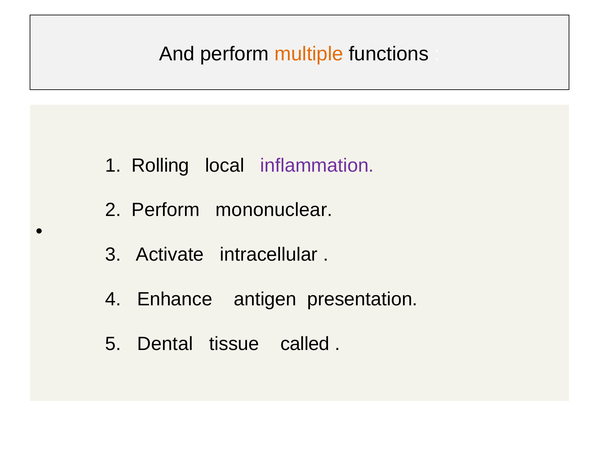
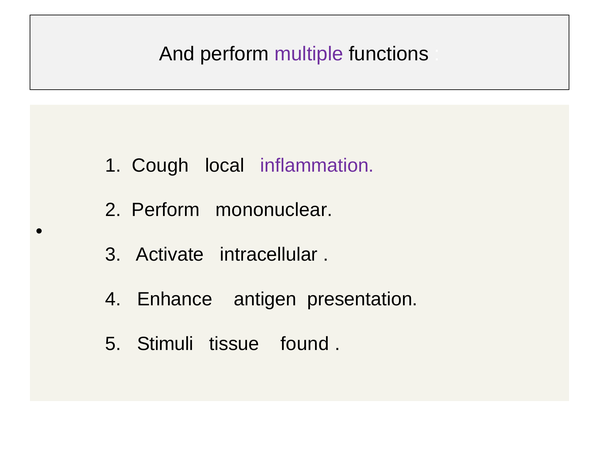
multiple colour: orange -> purple (309, 54)
Rolling: Rolling -> Cough (160, 165)
Dental: Dental -> Stimuli (165, 344)
called: called -> found (305, 344)
